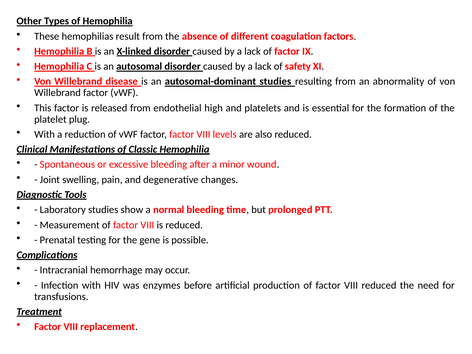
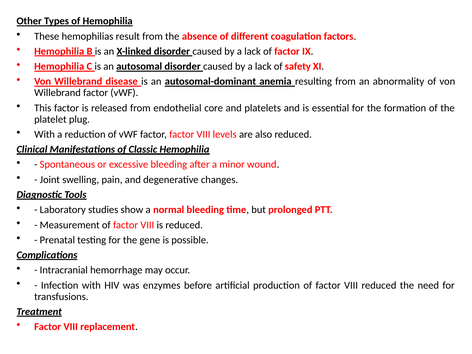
autosomal-dominant studies: studies -> anemia (275, 82)
high: high -> core (214, 108)
